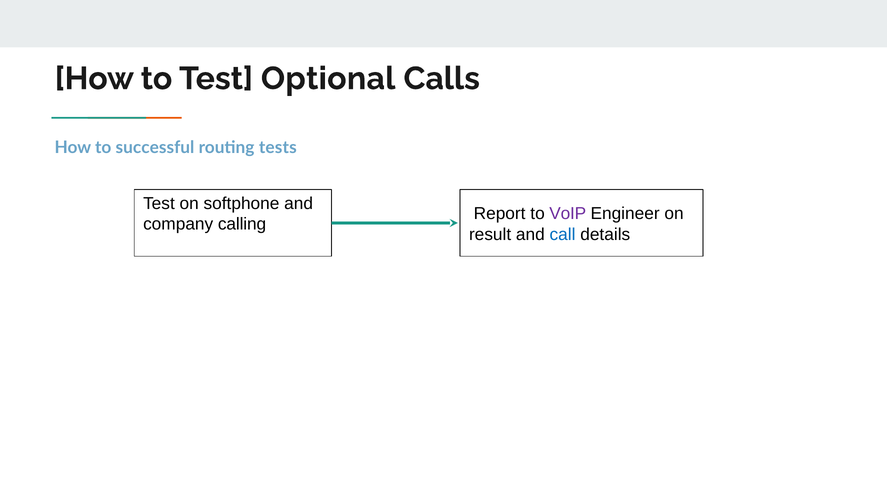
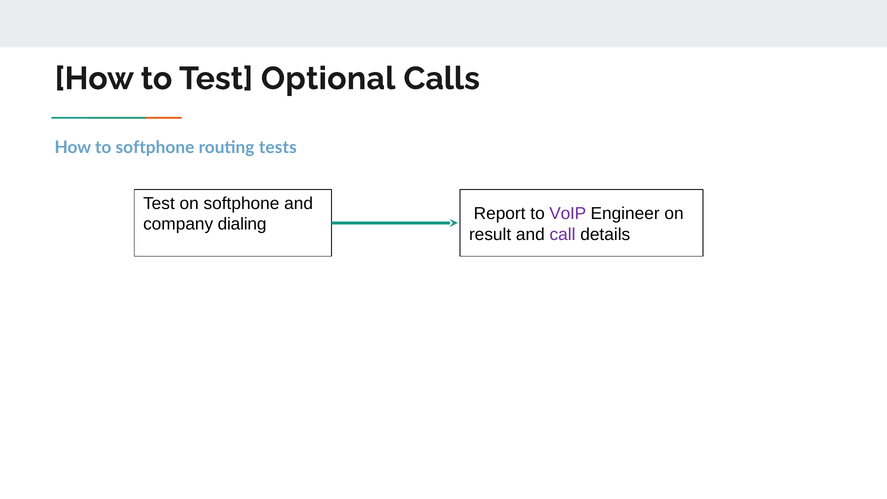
to successful: successful -> softphone (155, 148)
calling: calling -> dialing (242, 224)
call colour: blue -> purple (563, 234)
